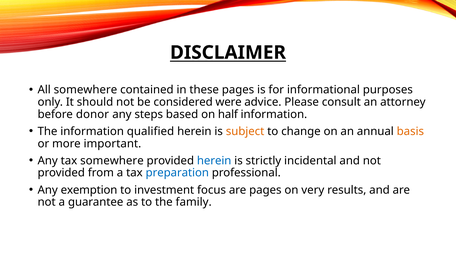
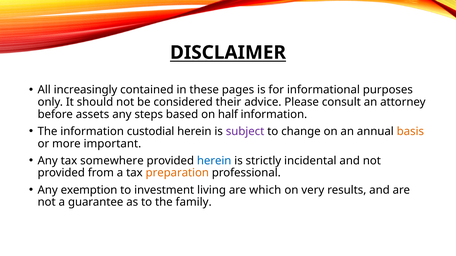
All somewhere: somewhere -> increasingly (86, 90)
were: were -> their (228, 102)
donor: donor -> assets (93, 114)
qualified: qualified -> custodial (151, 132)
subject colour: orange -> purple (245, 132)
preparation colour: blue -> orange (177, 173)
focus: focus -> living (212, 190)
are pages: pages -> which (265, 190)
